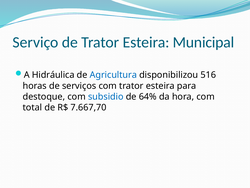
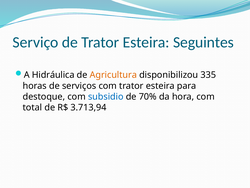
Municipal: Municipal -> Seguintes (203, 42)
Agricultura colour: blue -> orange (113, 75)
516: 516 -> 335 (208, 75)
64%: 64% -> 70% (148, 96)
7.667,70: 7.667,70 -> 3.713,94 (88, 107)
